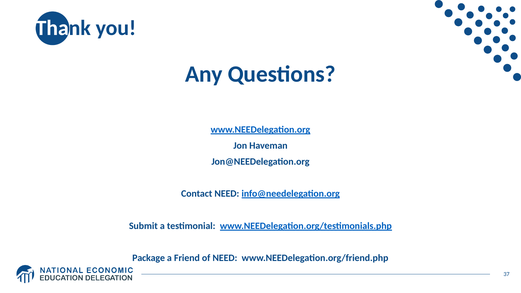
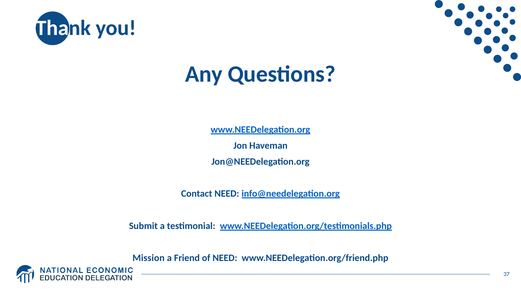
Package: Package -> Mission (149, 258)
